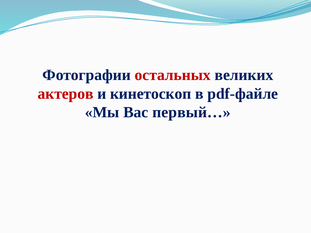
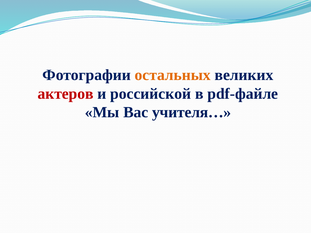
остальных colour: red -> orange (173, 75)
кинетоскоп: кинетоскоп -> российской (151, 94)
первый…: первый… -> учителя… (192, 112)
